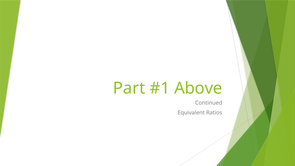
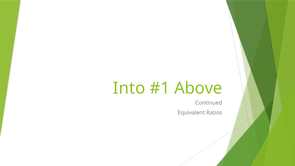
Part: Part -> Into (129, 88)
